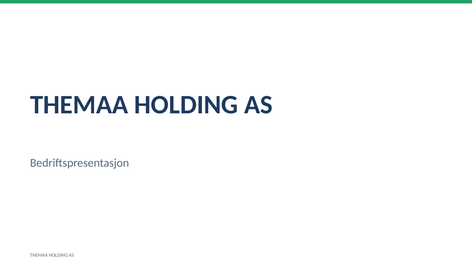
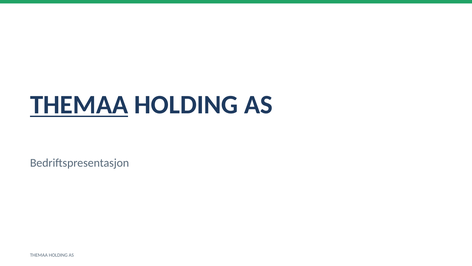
THEMAA underline: none -> present (79, 105)
